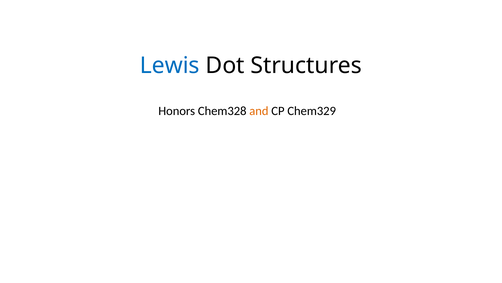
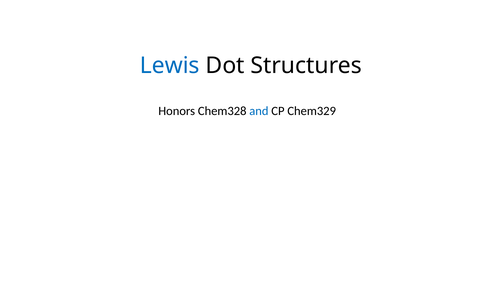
and colour: orange -> blue (259, 111)
